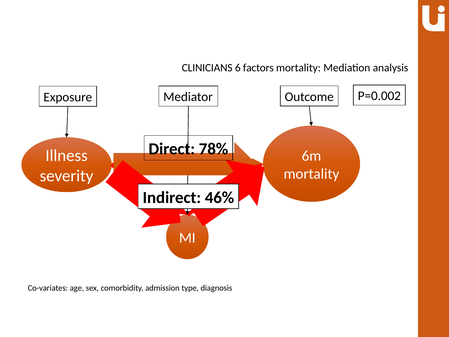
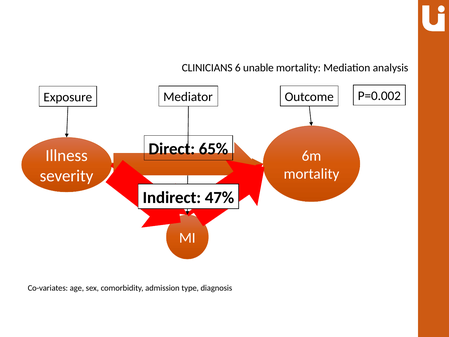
factors: factors -> unable (258, 68)
78%: 78% -> 65% (213, 149)
46%: 46% -> 47% (220, 197)
